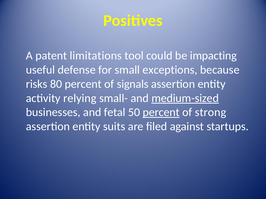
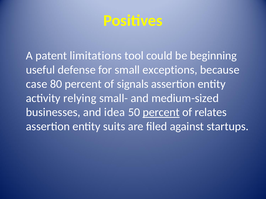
impacting: impacting -> beginning (213, 56)
risks: risks -> case (37, 84)
medium-sized underline: present -> none (185, 98)
fetal: fetal -> idea (115, 113)
strong: strong -> relates (211, 113)
